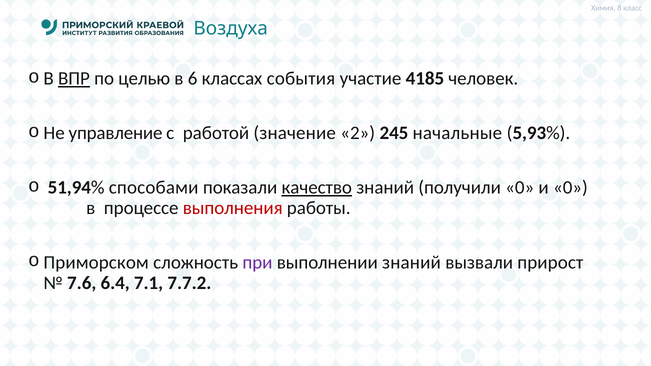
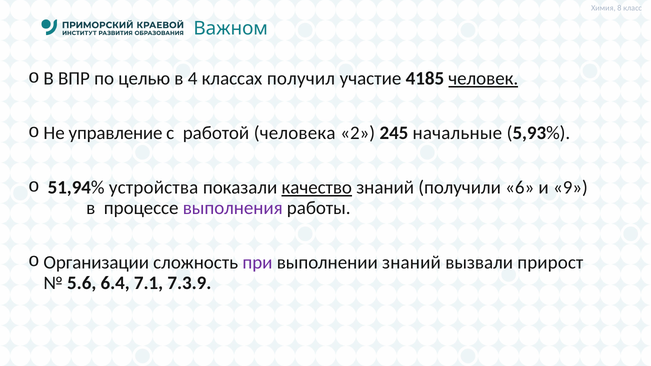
Воздуха: Воздуха -> Важном (231, 28)
ВПР underline: present -> none (74, 79)
6: 6 -> 4 (193, 79)
события: события -> получил (301, 79)
человек underline: none -> present (483, 79)
значение: значение -> человека (295, 133)
способами: способами -> устройства (154, 188)
получили 0: 0 -> 6 (520, 188)
и 0: 0 -> 9 (570, 188)
выполнения colour: red -> purple (233, 208)
Приморском: Приморском -> Организации (96, 263)
7.6: 7.6 -> 5.6 (82, 283)
7.7.2: 7.7.2 -> 7.3.9 (189, 283)
